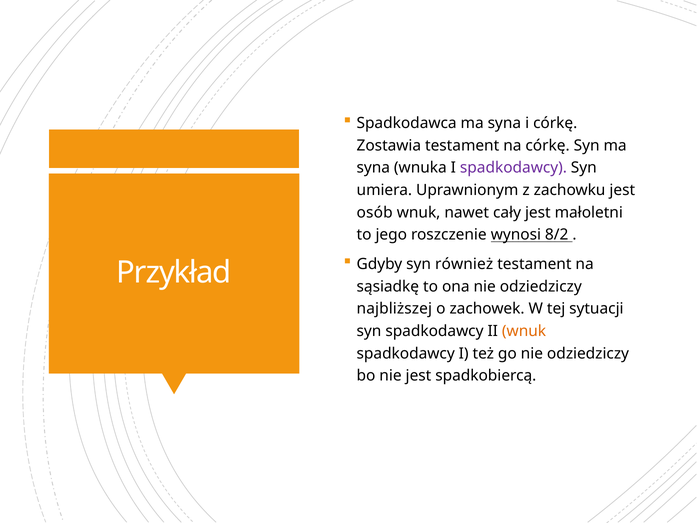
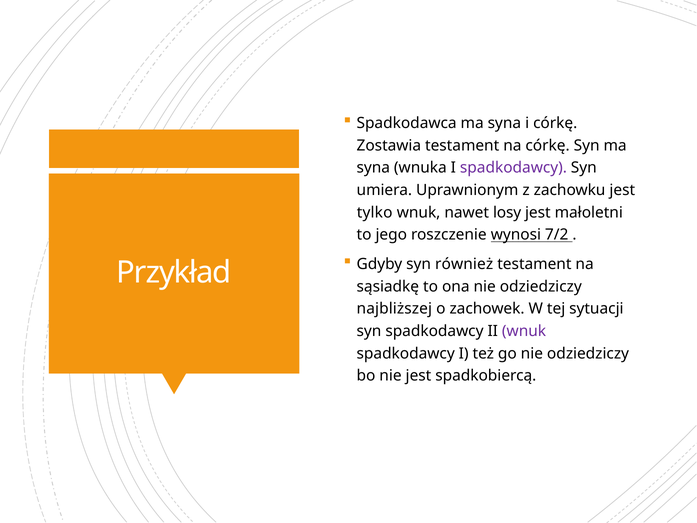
osób: osób -> tylko (375, 212)
cały: cały -> losy (507, 212)
8/2: 8/2 -> 7/2 (557, 235)
wnuk colour: orange -> purple (524, 331)
